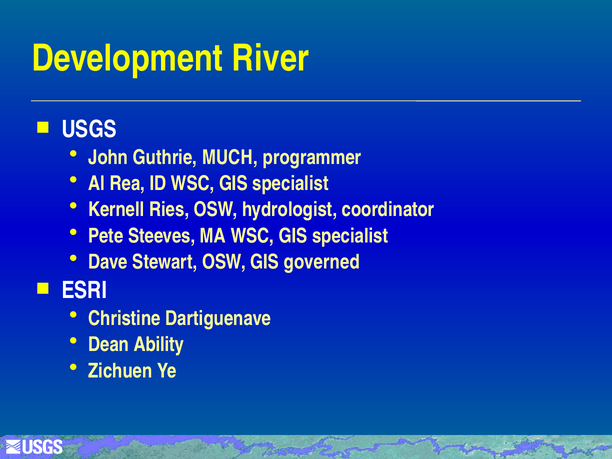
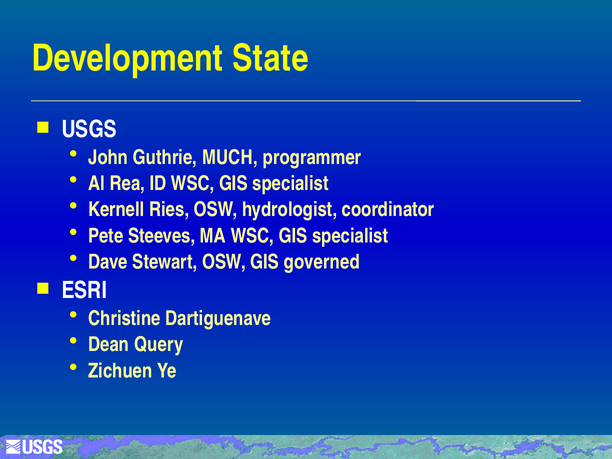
River: River -> State (270, 58)
Ability: Ability -> Query (159, 345)
